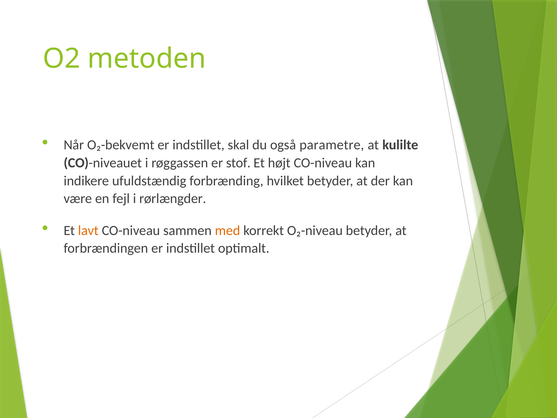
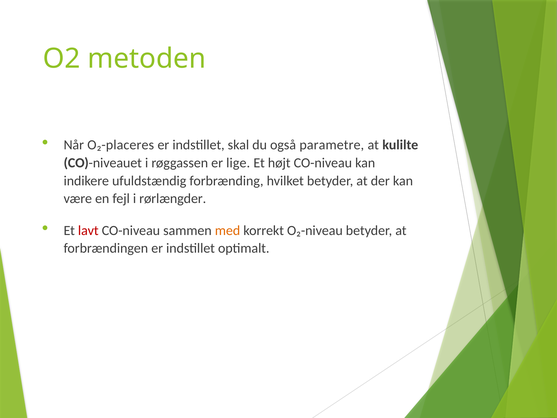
O₂-bekvemt: O₂-bekvemt -> O₂-placeres (121, 145)
stof: stof -> lige (238, 163)
lavt colour: orange -> red (88, 230)
